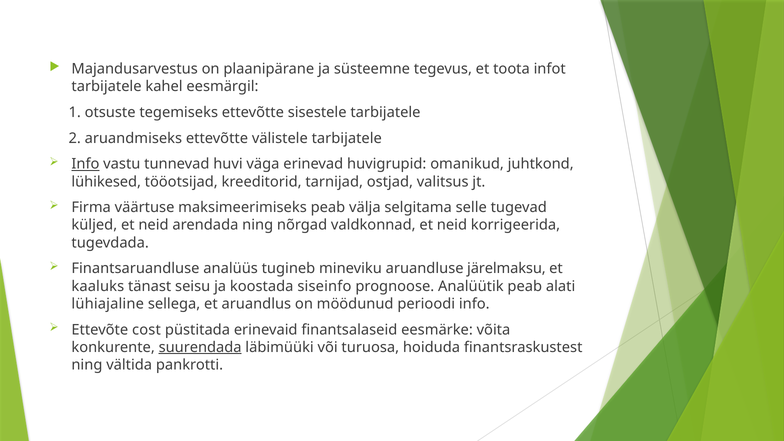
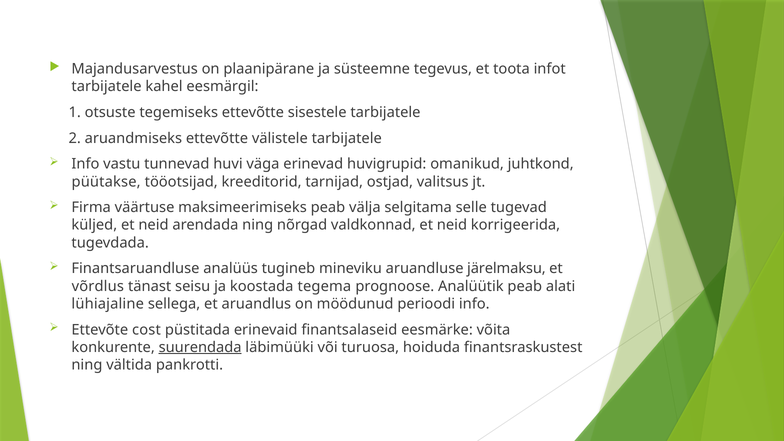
Info underline: present -> none (85, 164)
lühikesed: lühikesed -> püütakse (106, 182)
kaaluks: kaaluks -> võrdlus (98, 286)
siseinfo: siseinfo -> tegema (324, 286)
